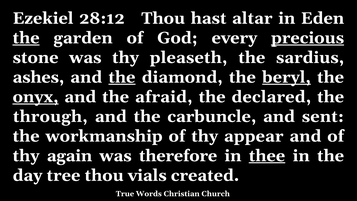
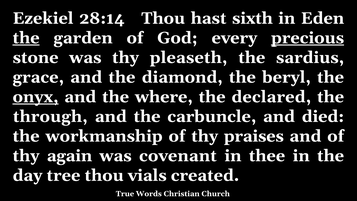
28:12: 28:12 -> 28:14 (102, 18)
altar: altar -> sixth (252, 18)
ashes: ashes -> grace (38, 77)
the underline: present -> none (122, 77)
beryl underline: present -> none (286, 77)
afraid: afraid -> where (164, 97)
sent: sent -> died (323, 116)
appear: appear -> praises (254, 136)
therefore: therefore -> covenant (178, 156)
thee underline: present -> none (267, 156)
